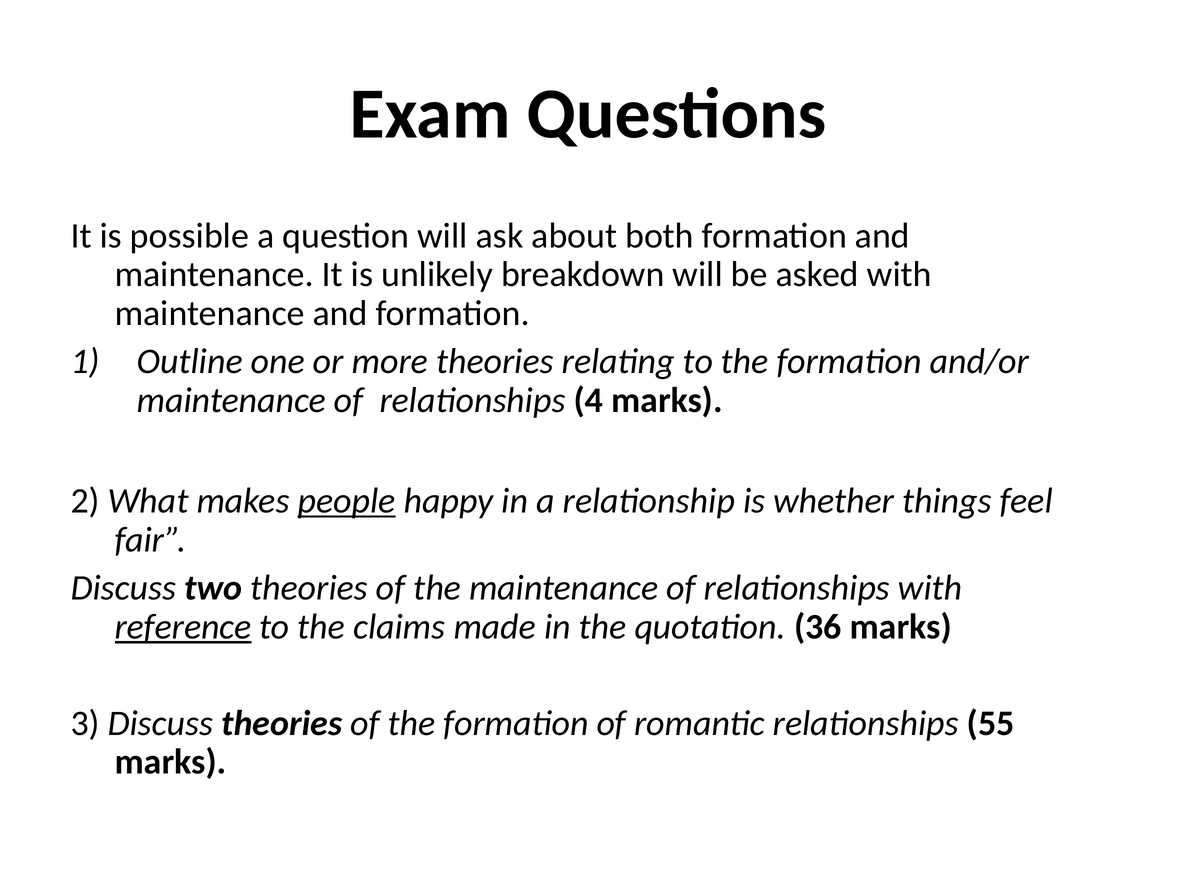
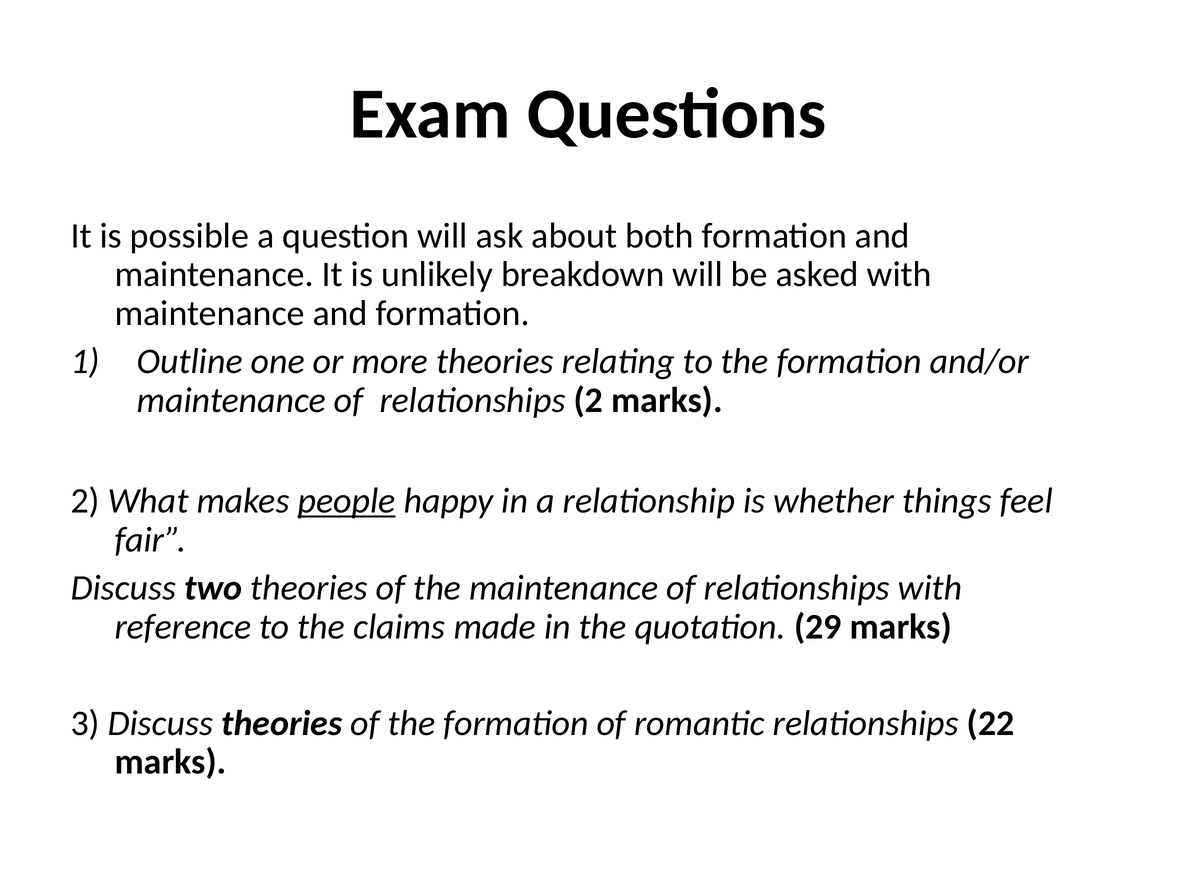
relationships 4: 4 -> 2 (588, 401)
reference underline: present -> none (183, 627)
36: 36 -> 29 (818, 627)
55: 55 -> 22 (991, 724)
